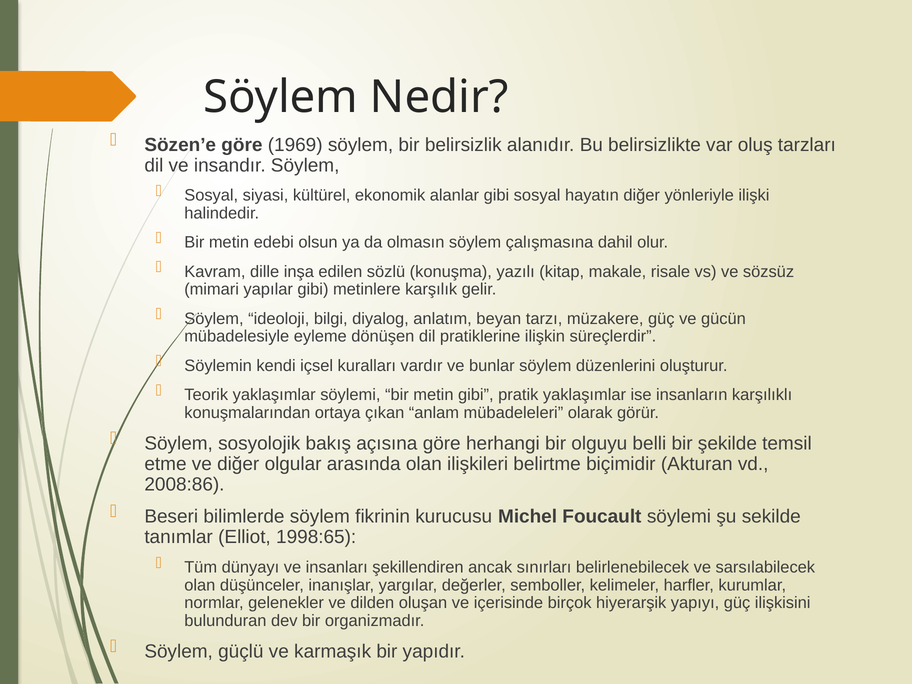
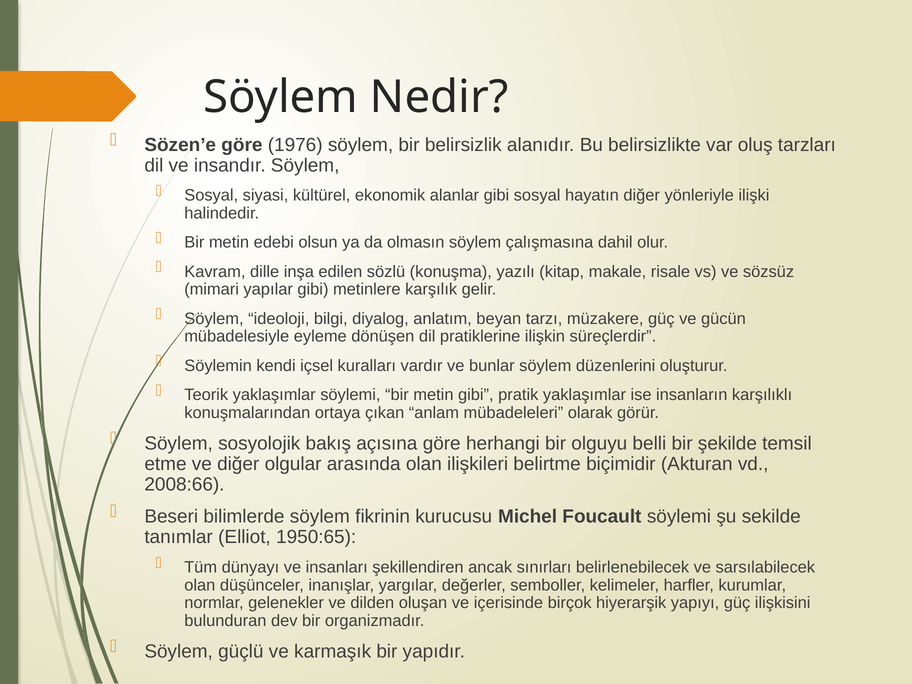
1969: 1969 -> 1976 (295, 145)
2008:86: 2008:86 -> 2008:66 (184, 485)
1998:65: 1998:65 -> 1950:65 (316, 537)
